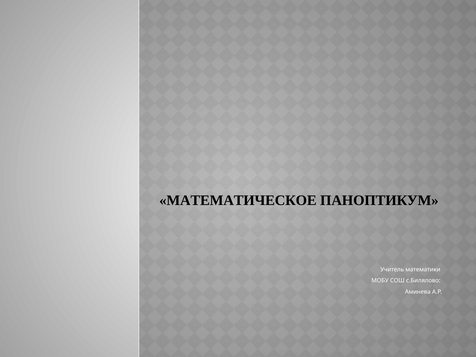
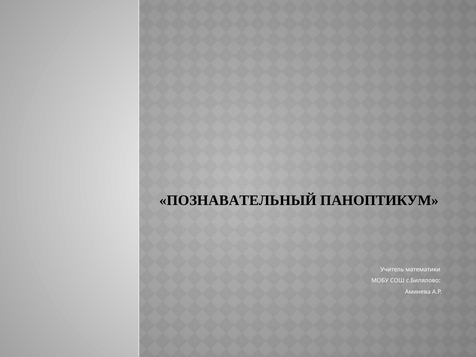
МАТЕМАТИЧЕСКОЕ: МАТЕМАТИЧЕСКОЕ -> ПОЗНАВАТЕЛЬНЫЙ (238, 201)
